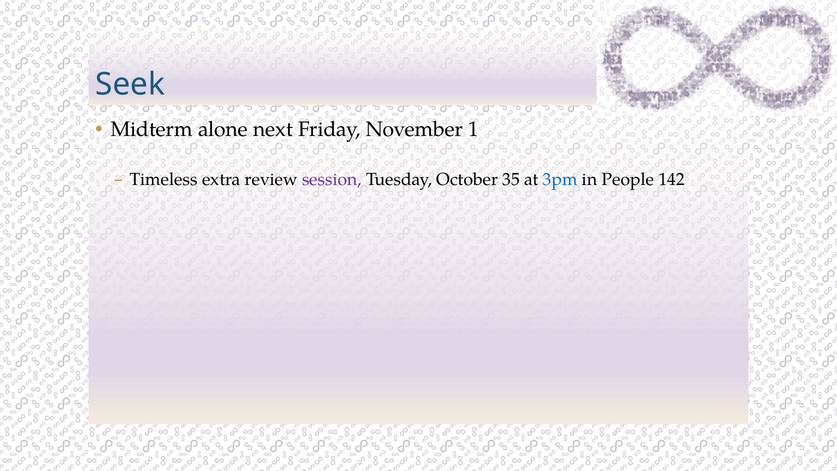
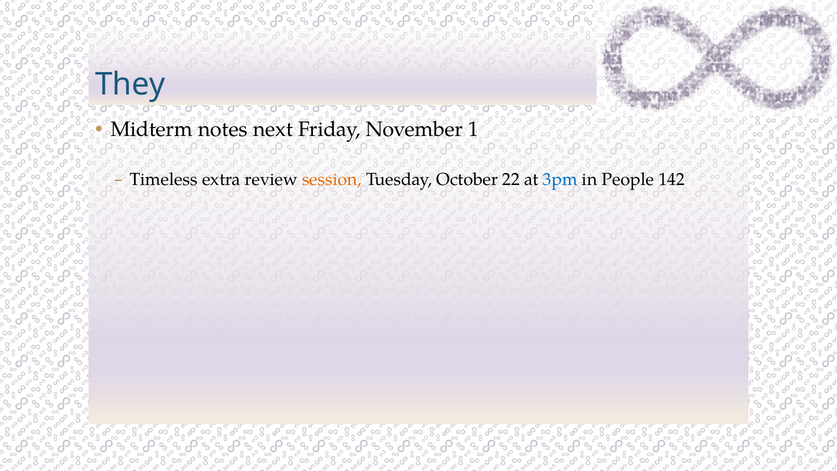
Seek: Seek -> They (130, 84)
alone: alone -> notes (223, 129)
session colour: purple -> orange (332, 179)
35: 35 -> 22 (511, 179)
